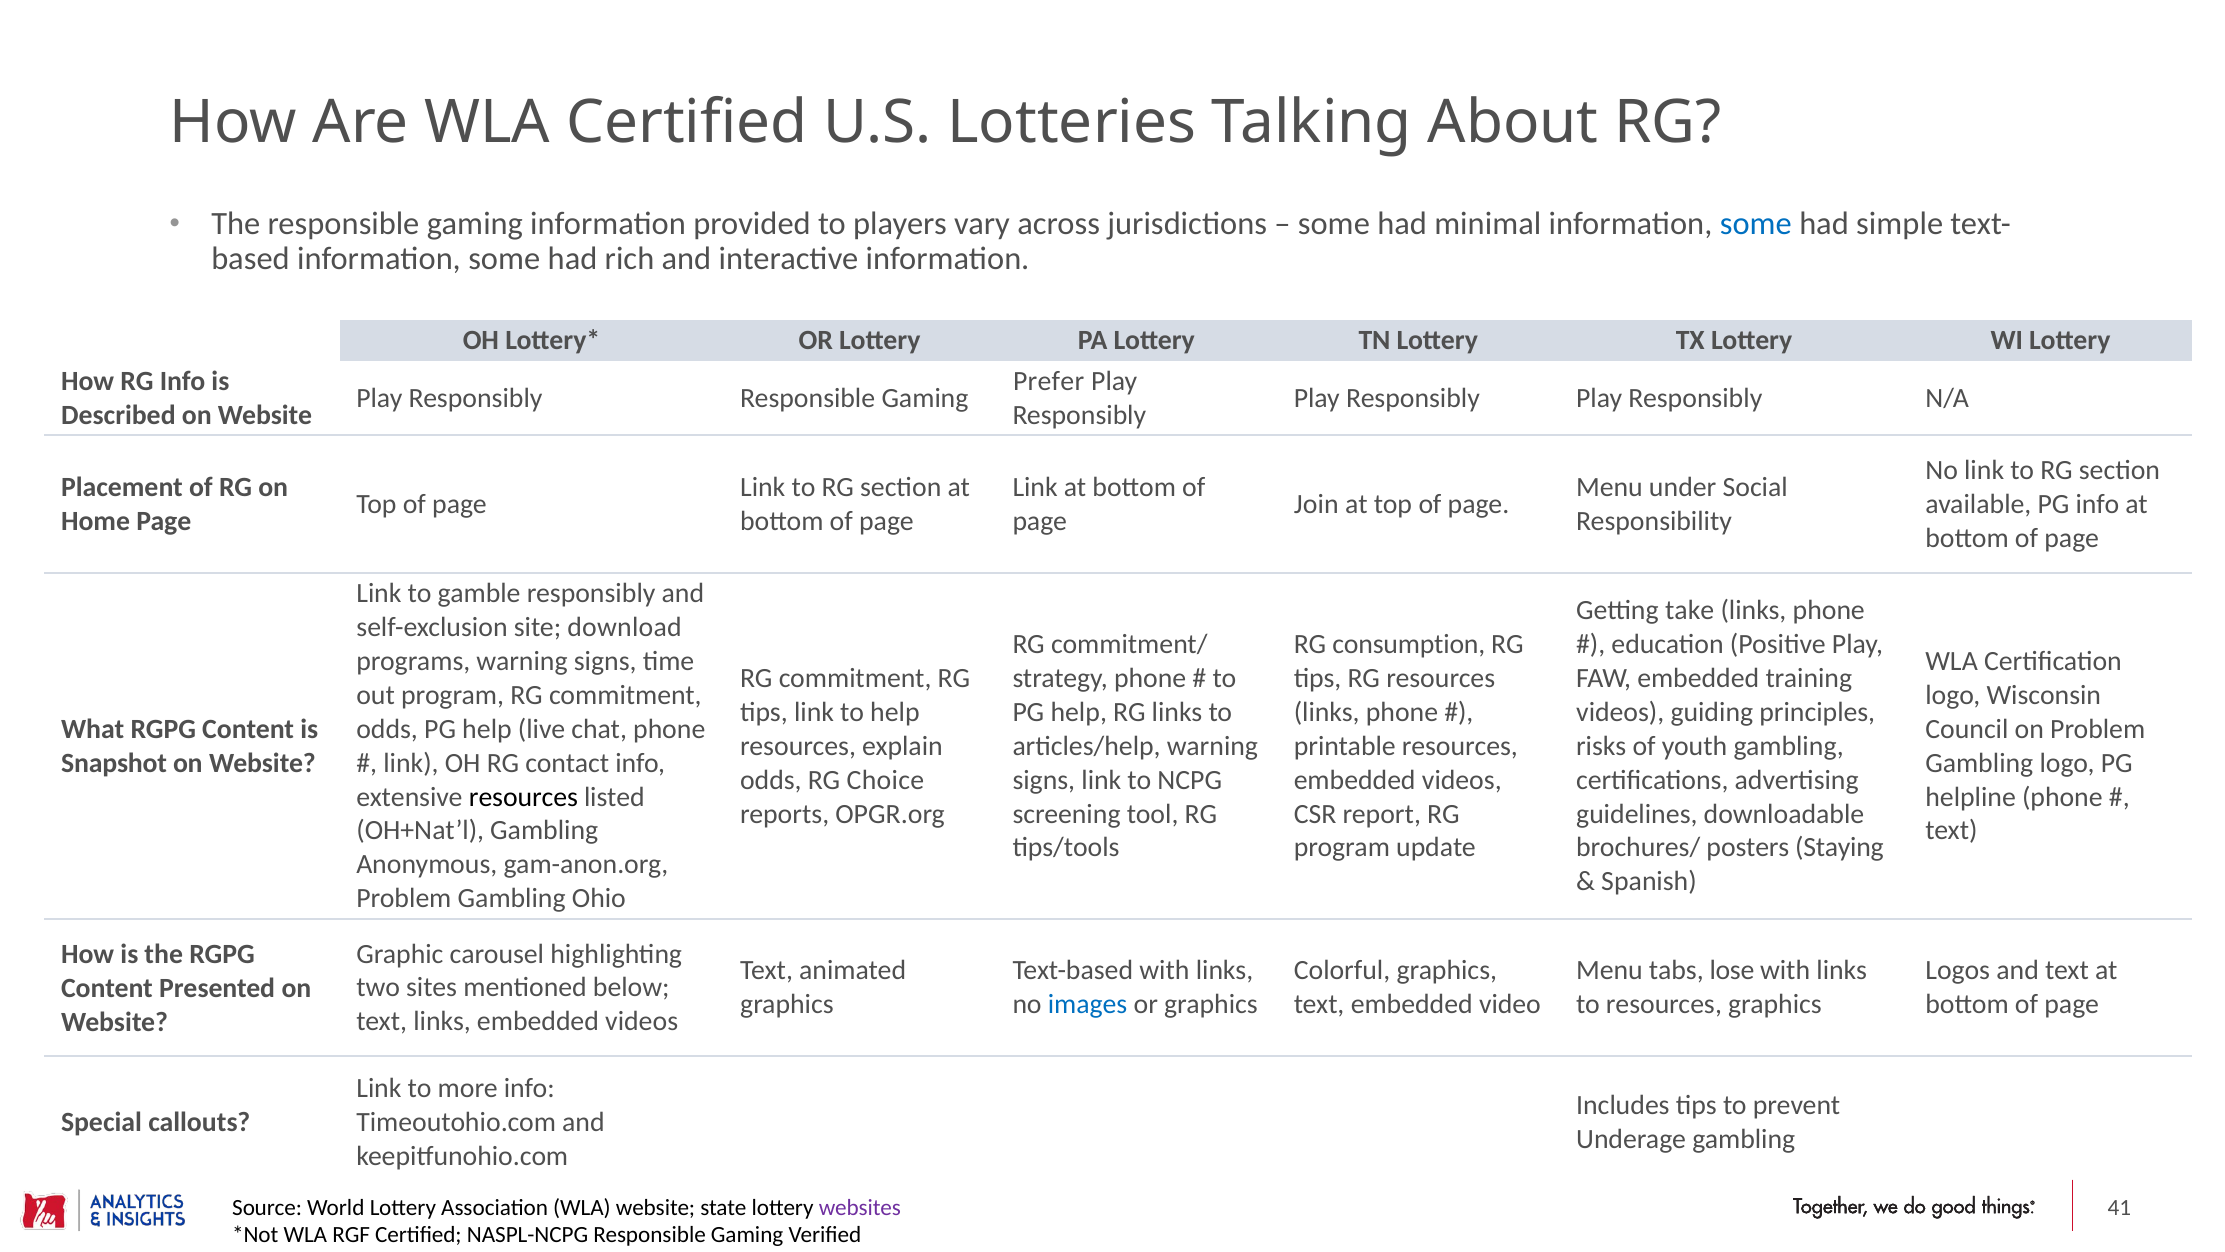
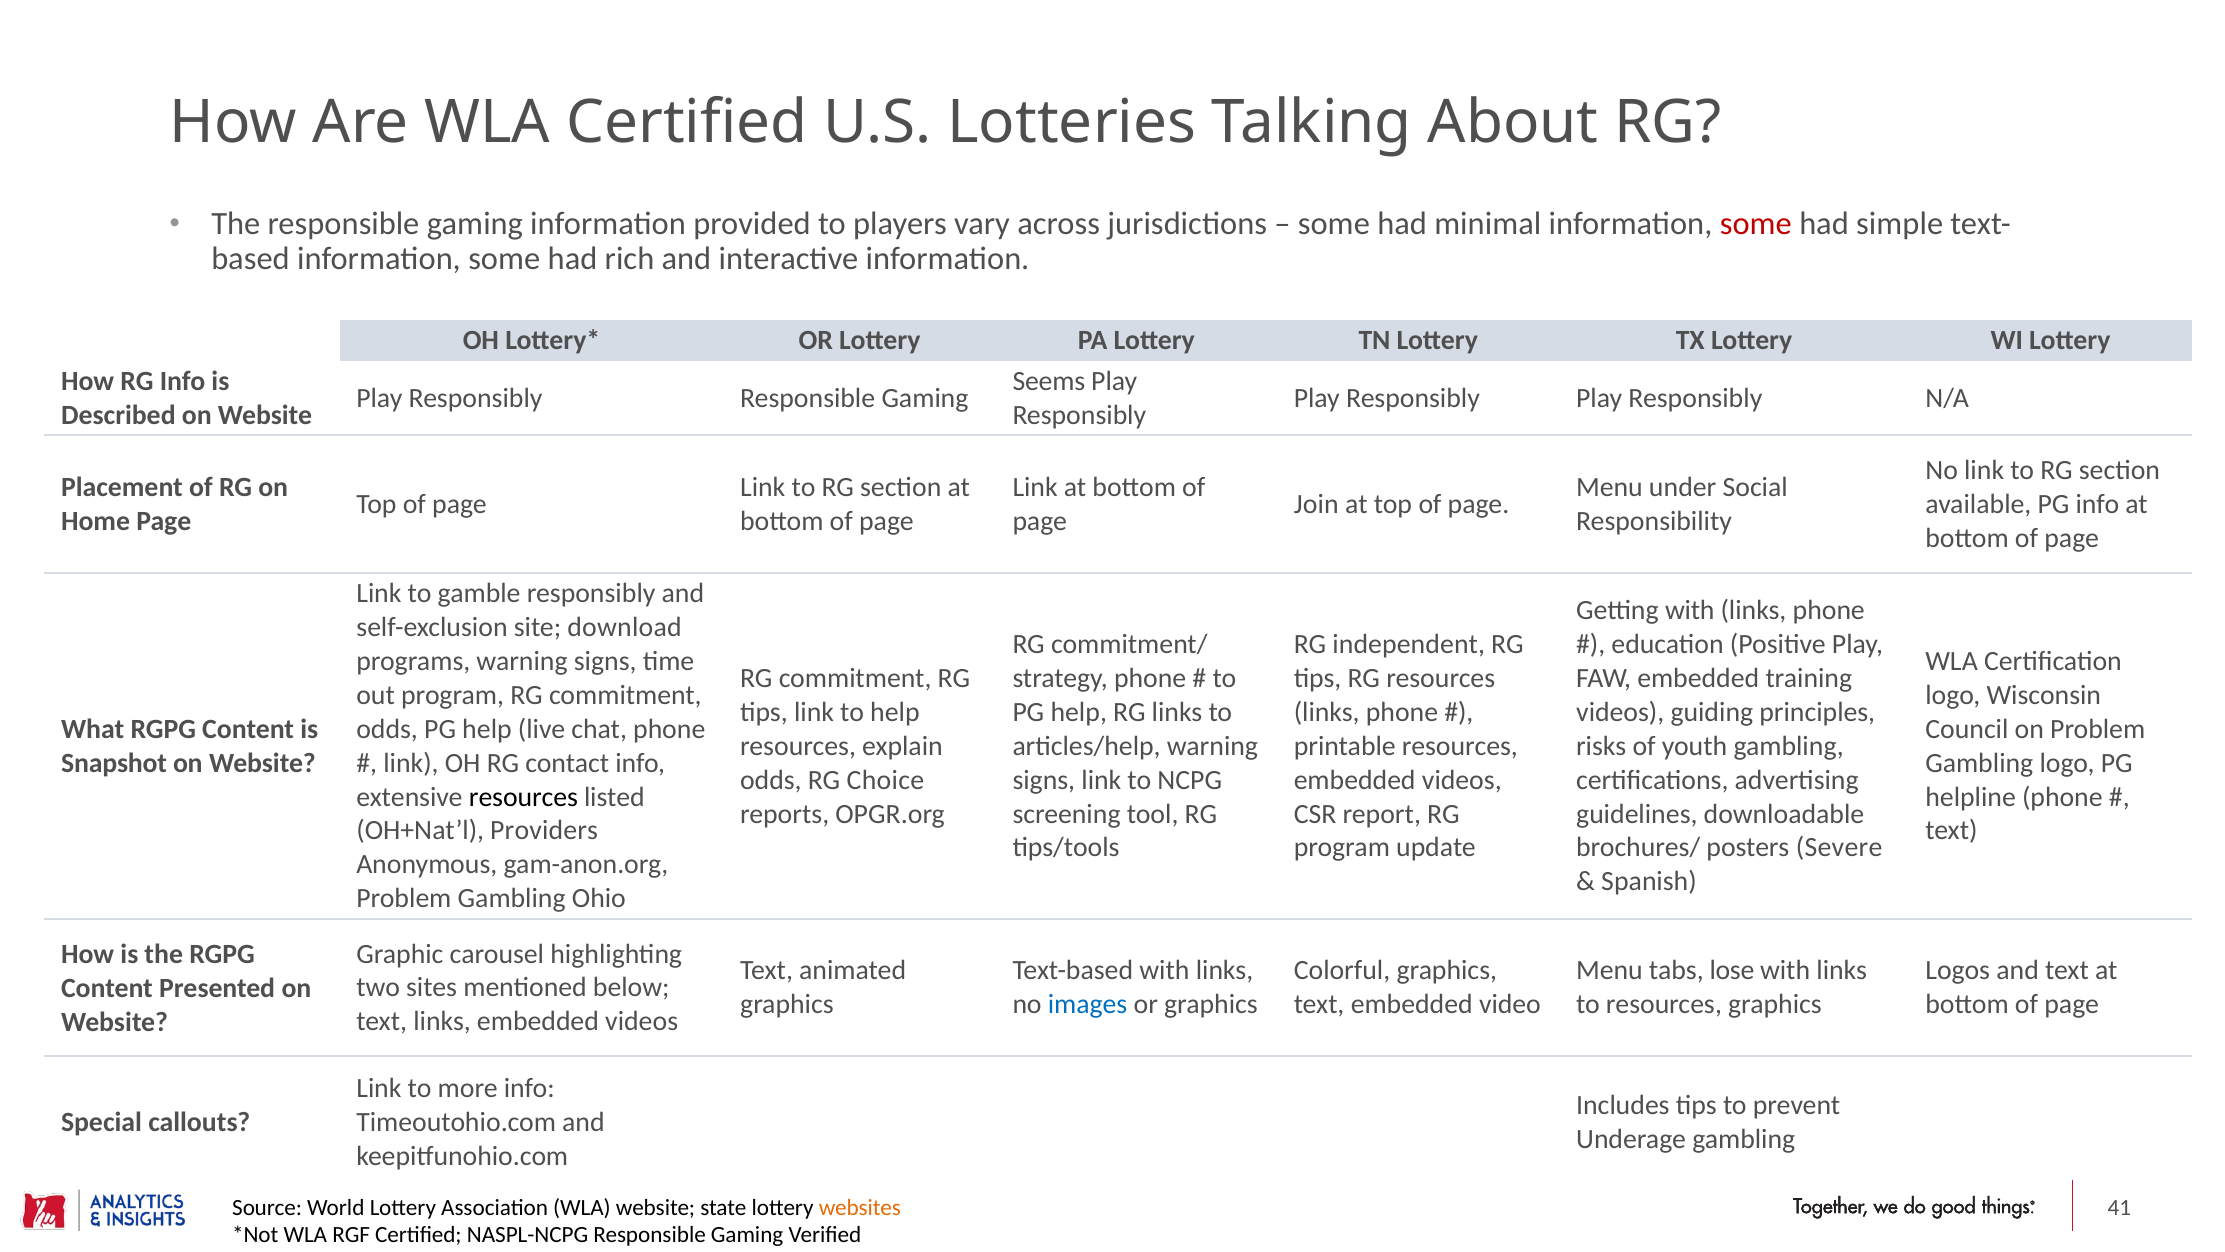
some colour: blue -> red (1756, 224)
Prefer: Prefer -> Seems (1049, 381)
Getting take: take -> with (1690, 610)
consumption: consumption -> independent (1409, 644)
OH+Nat’l Gambling: Gambling -> Providers (544, 831)
Staying: Staying -> Severe (1839, 847)
websites colour: purple -> orange (860, 1207)
